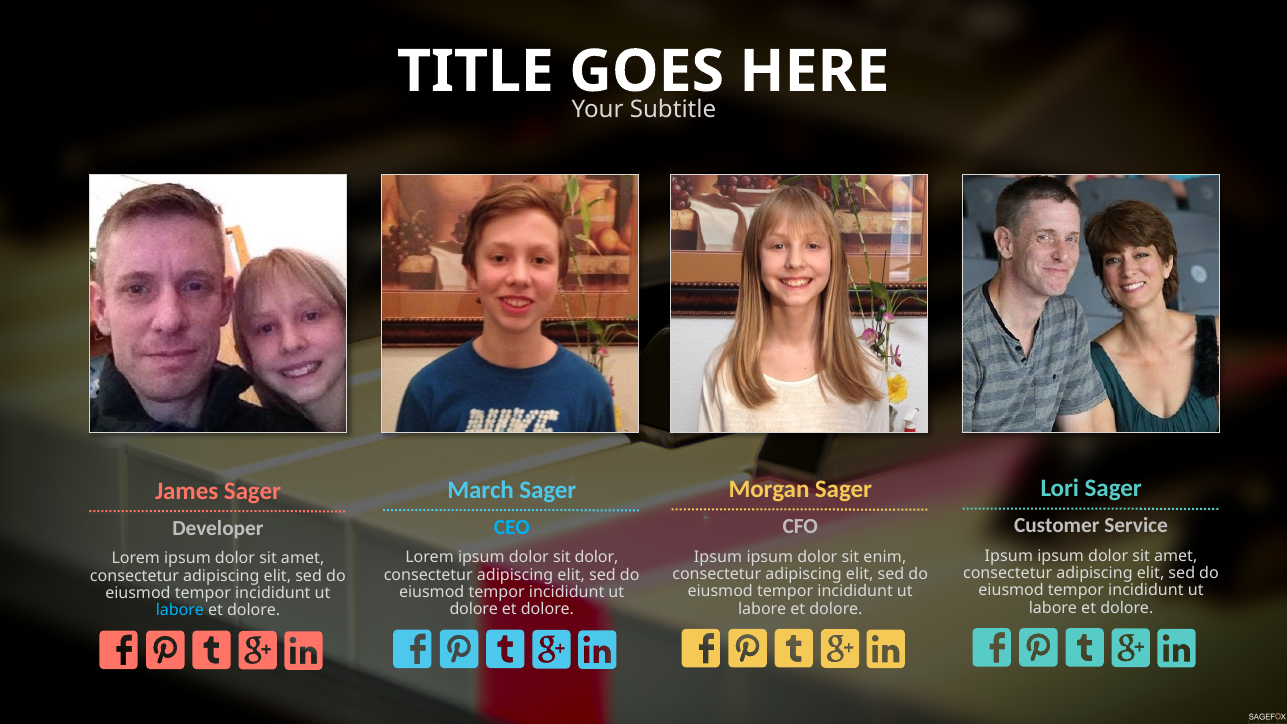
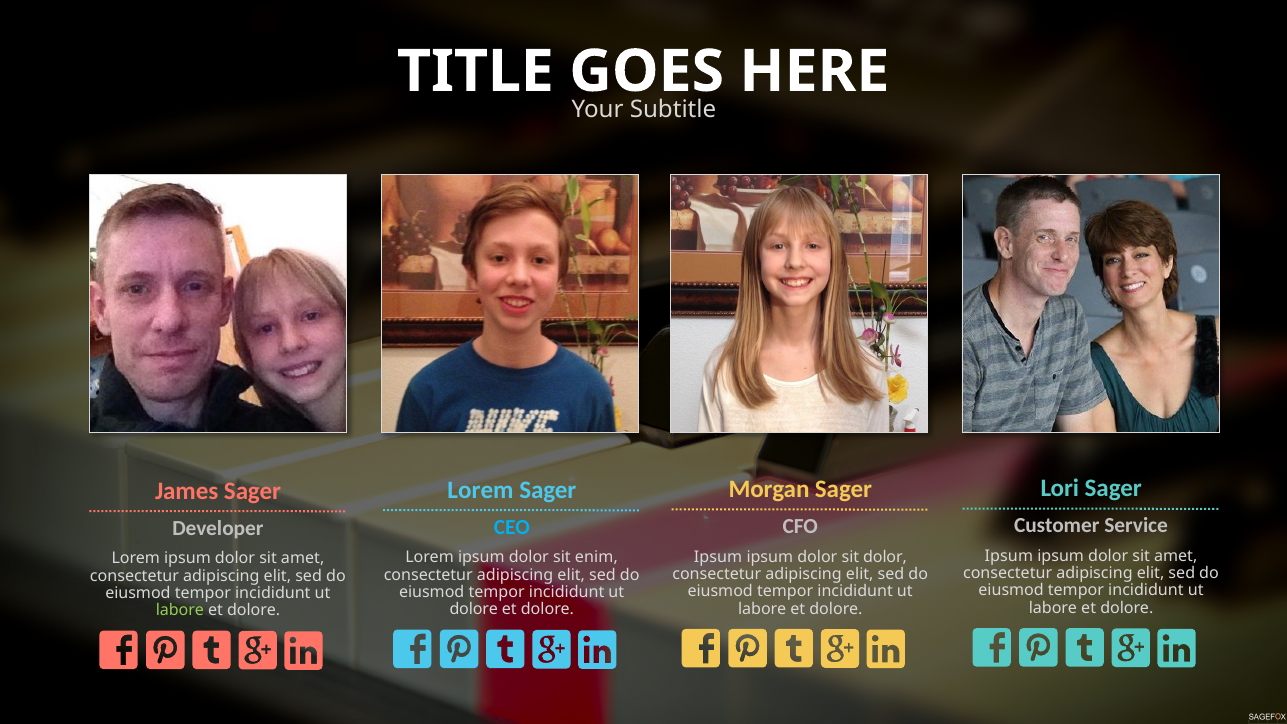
March: March -> Lorem (480, 490)
sit enim: enim -> dolor (885, 557)
sit dolor: dolor -> enim (596, 557)
labore colour: light blue -> light green (180, 610)
